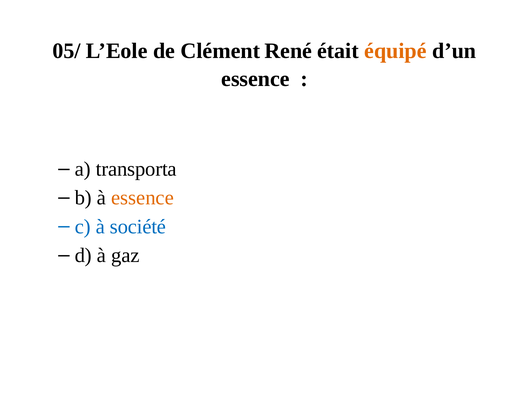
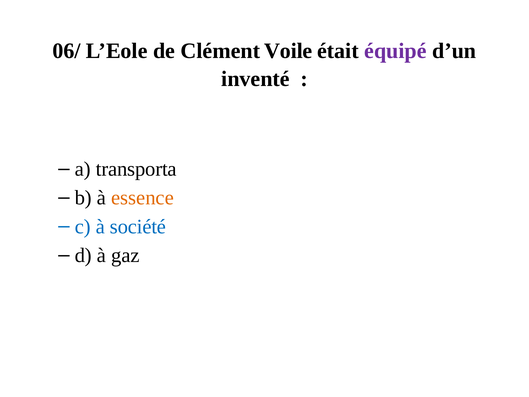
05/: 05/ -> 06/ (66, 51)
René: René -> Voile (288, 51)
équipé colour: orange -> purple (395, 51)
essence: essence -> inventé (256, 79)
